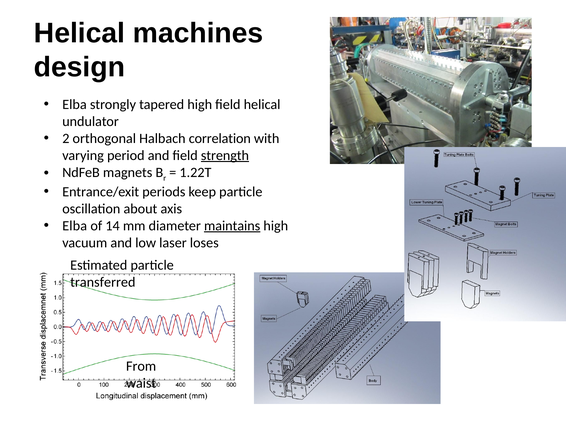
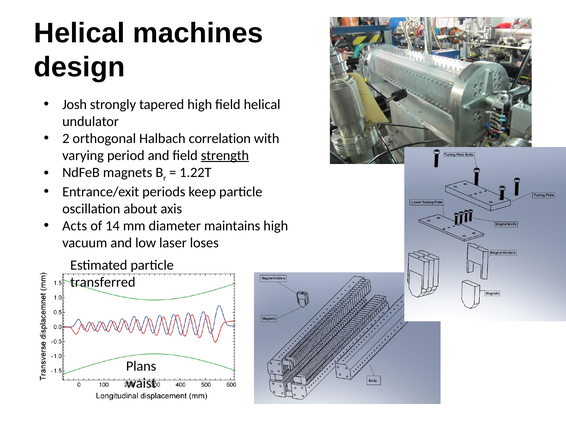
Elba: Elba -> Josh (75, 104)
Elba: Elba -> Acts (75, 226)
maintains underline: present -> none (232, 226)
From: From -> Plans (141, 366)
